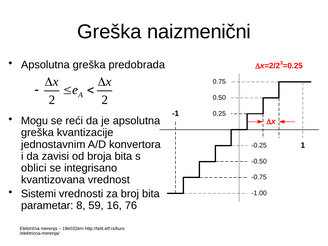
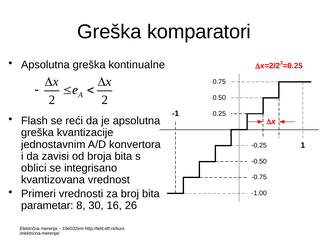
naizmenični: naizmenični -> komparatori (199, 32)
predobrada: predobrada -> kontinualne (137, 65)
Mogu: Mogu -> Flash (34, 121)
Sistemi: Sistemi -> Primeri (38, 194)
59: 59 -> 30 (96, 206)
76: 76 -> 26 (131, 206)
